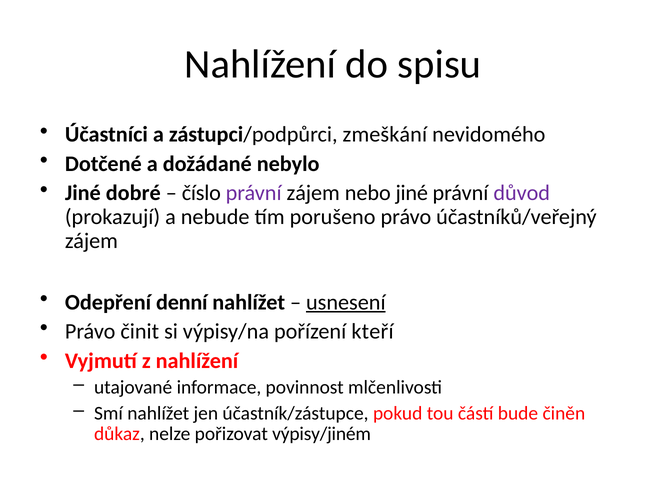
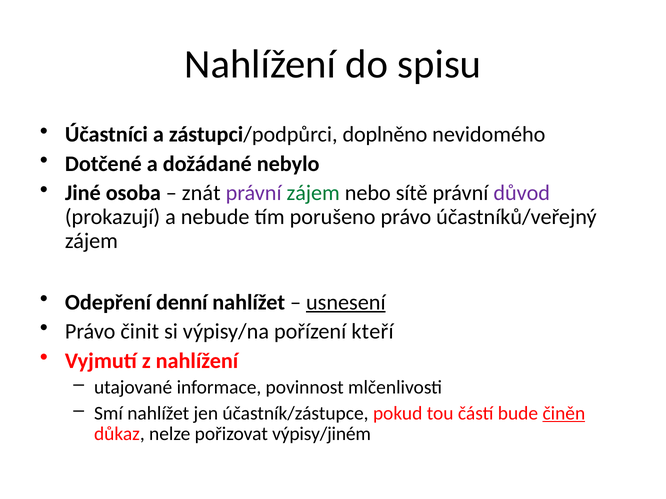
zmeškání: zmeškání -> doplněno (385, 135)
dobré: dobré -> osoba (133, 193)
číslo: číslo -> znát (201, 193)
zájem colour: black -> green (313, 193)
nebo jiné: jiné -> sítě (412, 193)
činěn underline: none -> present (564, 414)
